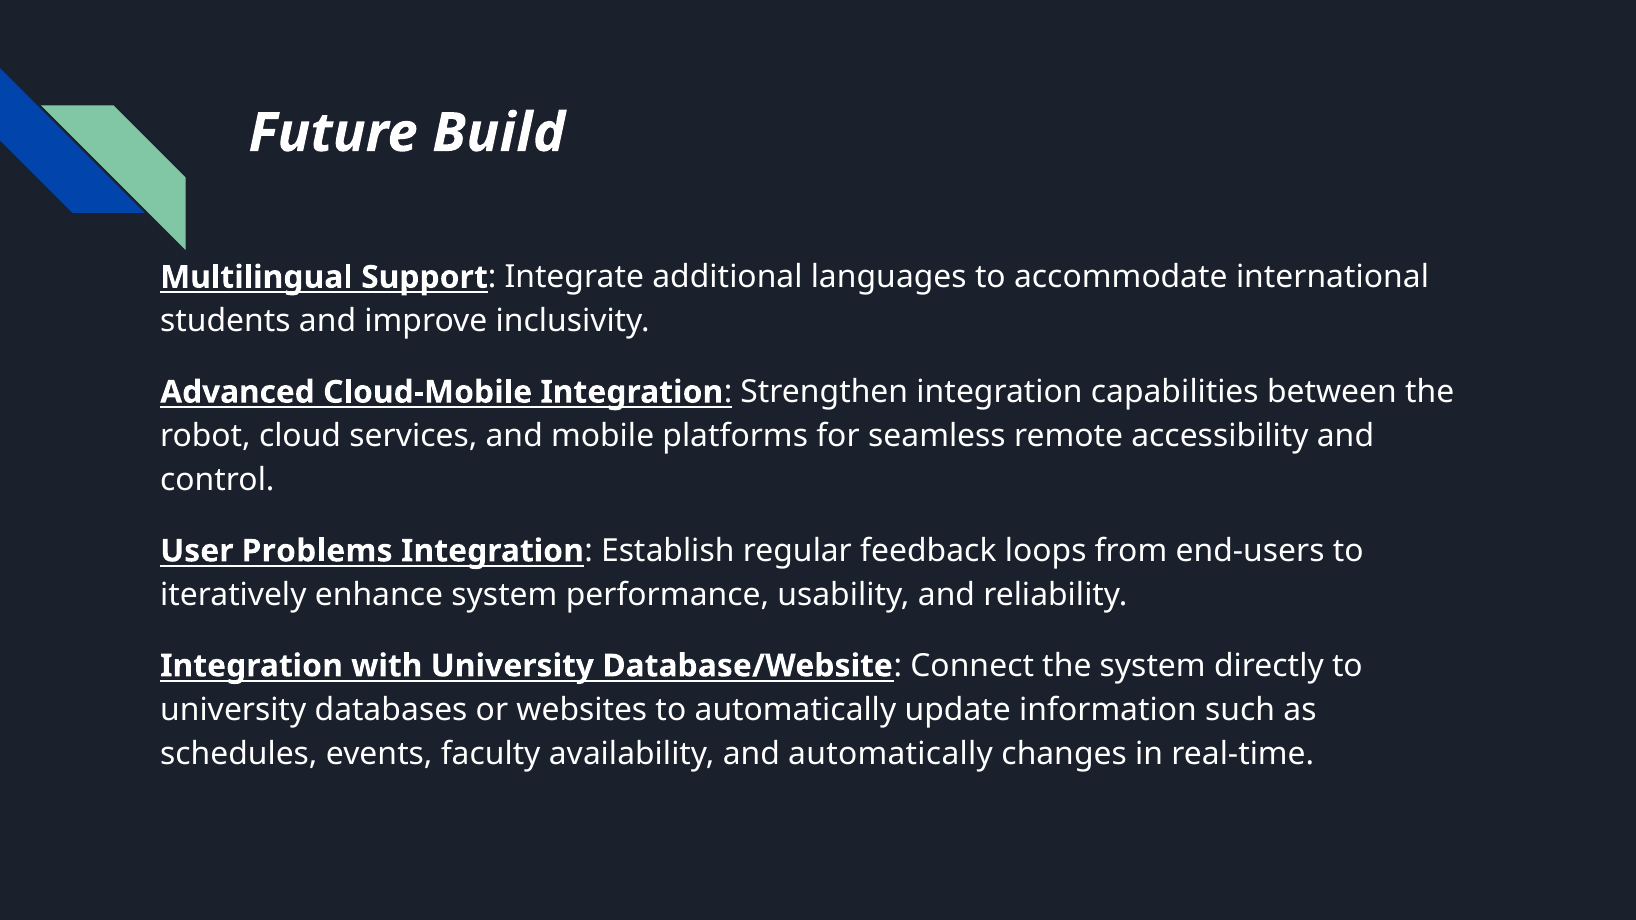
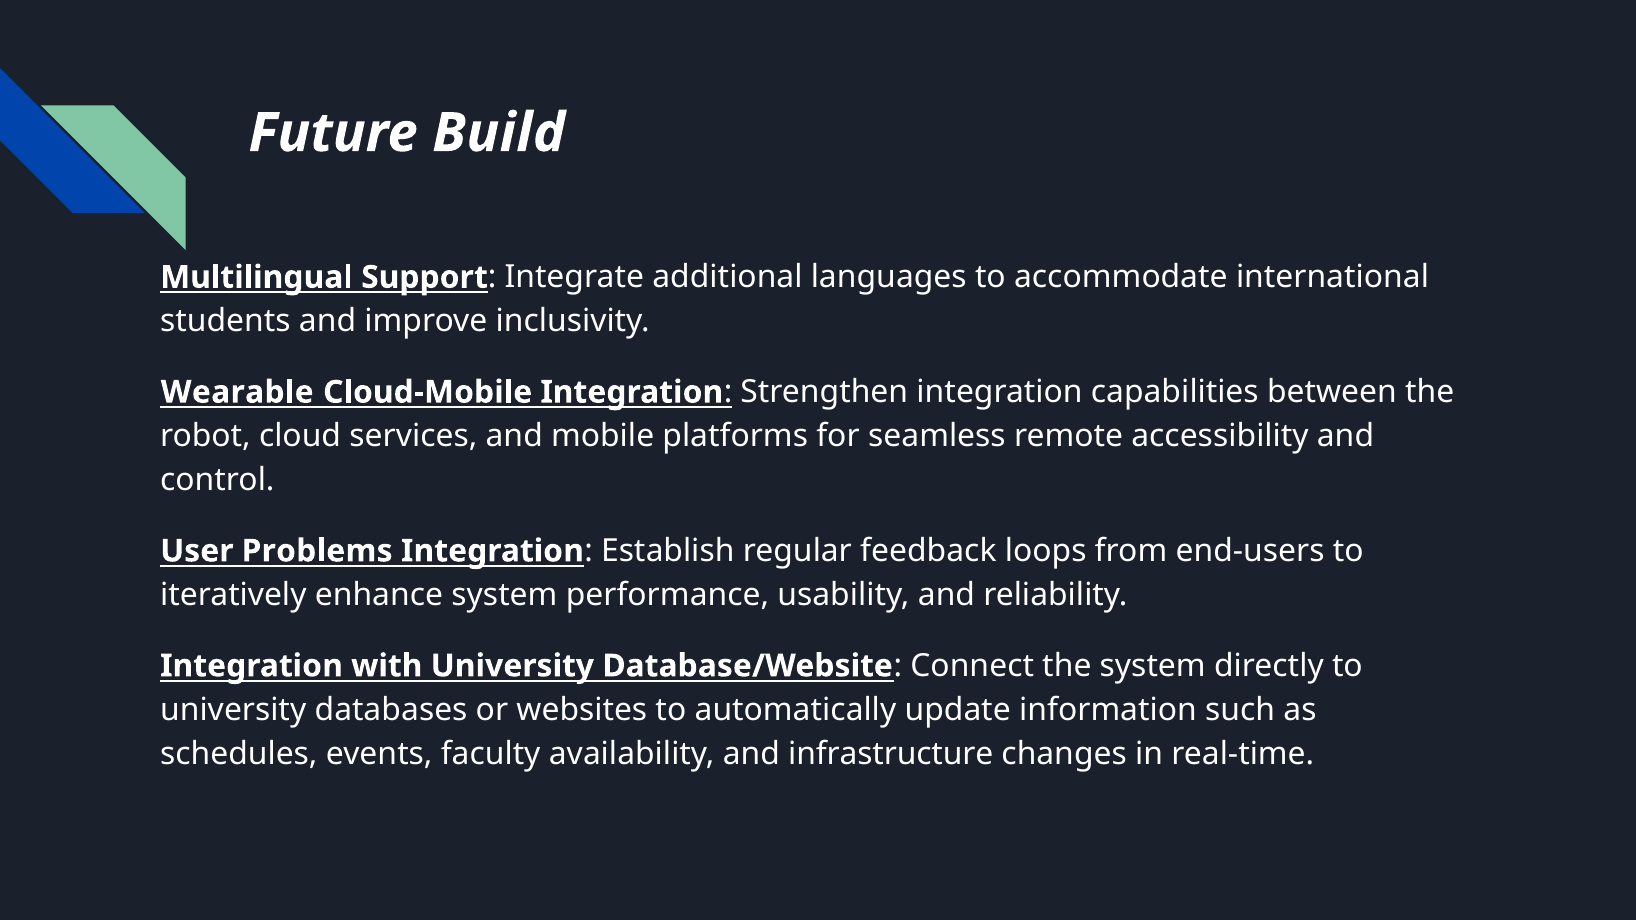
Advanced: Advanced -> Wearable (237, 392)
and automatically: automatically -> infrastructure (891, 754)
